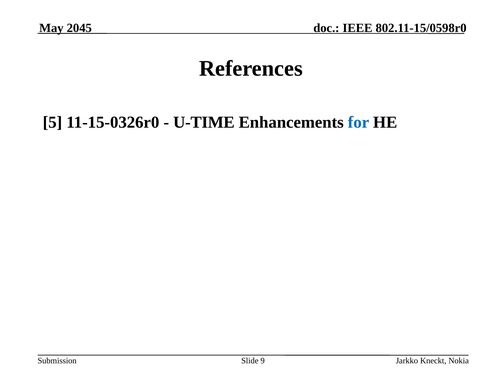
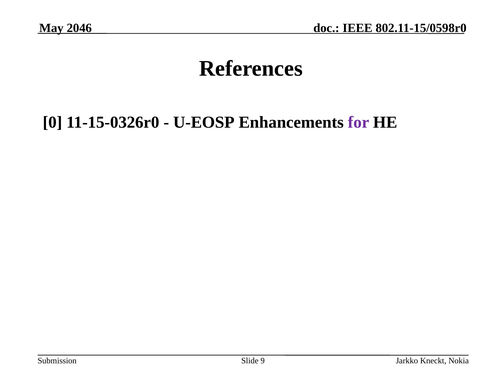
2045: 2045 -> 2046 (79, 28)
5: 5 -> 0 (52, 123)
U-TIME: U-TIME -> U-EOSP (204, 123)
for colour: blue -> purple (358, 123)
